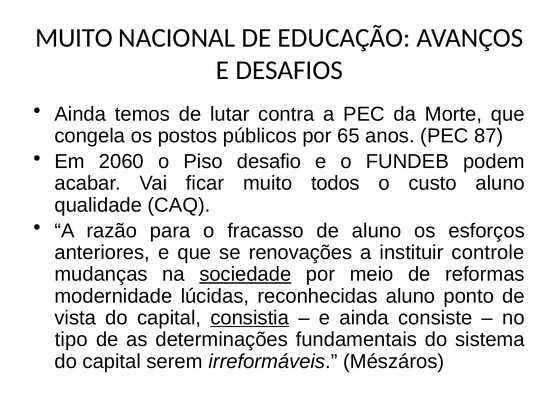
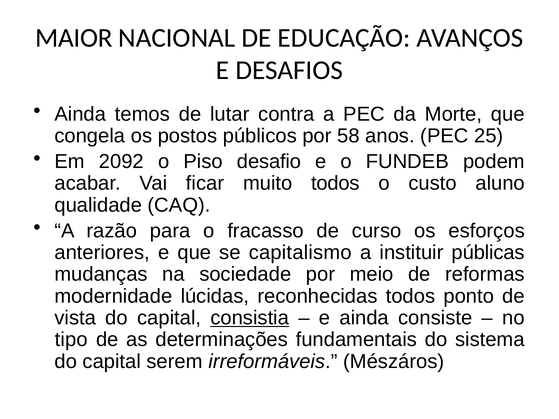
MUITO: MUITO -> MAIOR (74, 38)
65: 65 -> 58 (348, 136)
87: 87 -> 25 (489, 136)
2060: 2060 -> 2092 (121, 162)
de aluno: aluno -> curso (377, 231)
renovações: renovações -> capitalismo (300, 253)
controle: controle -> públicas (488, 253)
sociedade underline: present -> none (245, 274)
reconhecidas aluno: aluno -> todos (411, 296)
